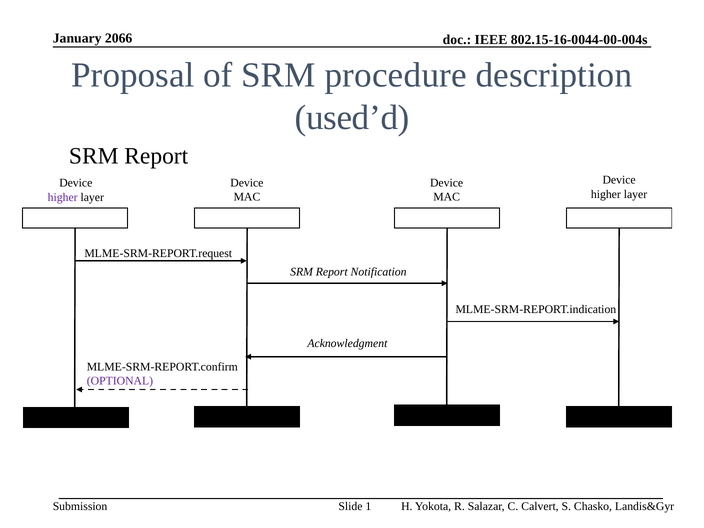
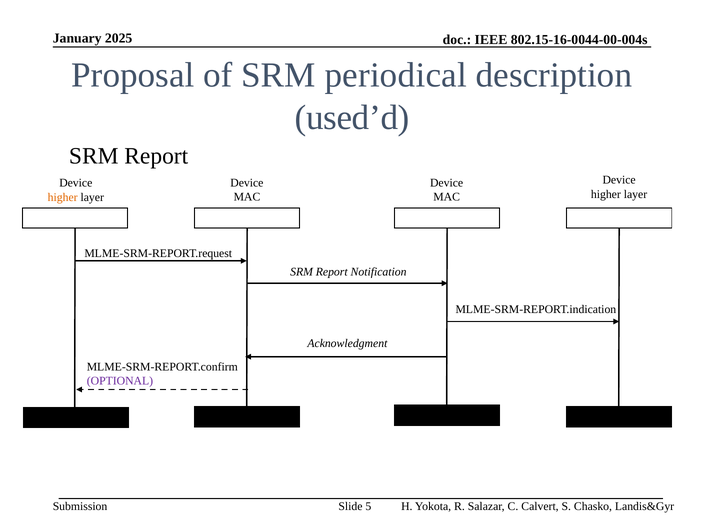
2066: 2066 -> 2025 (119, 38)
procedure: procedure -> periodical (396, 75)
higher colour: purple -> orange (63, 197)
1: 1 -> 5 (368, 506)
